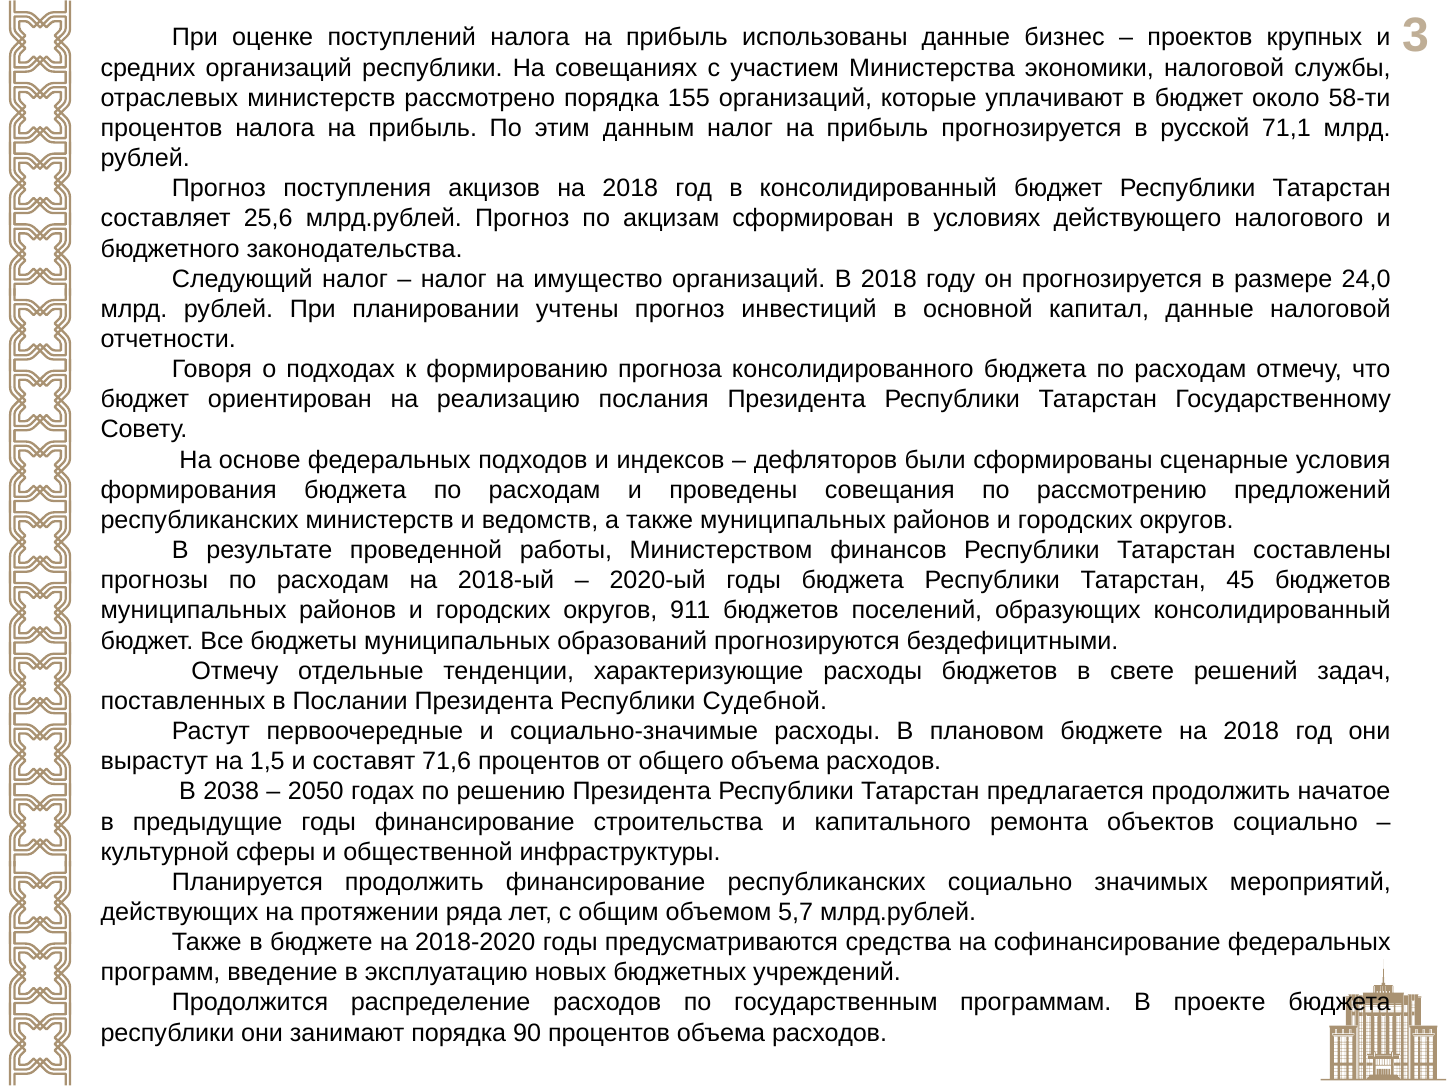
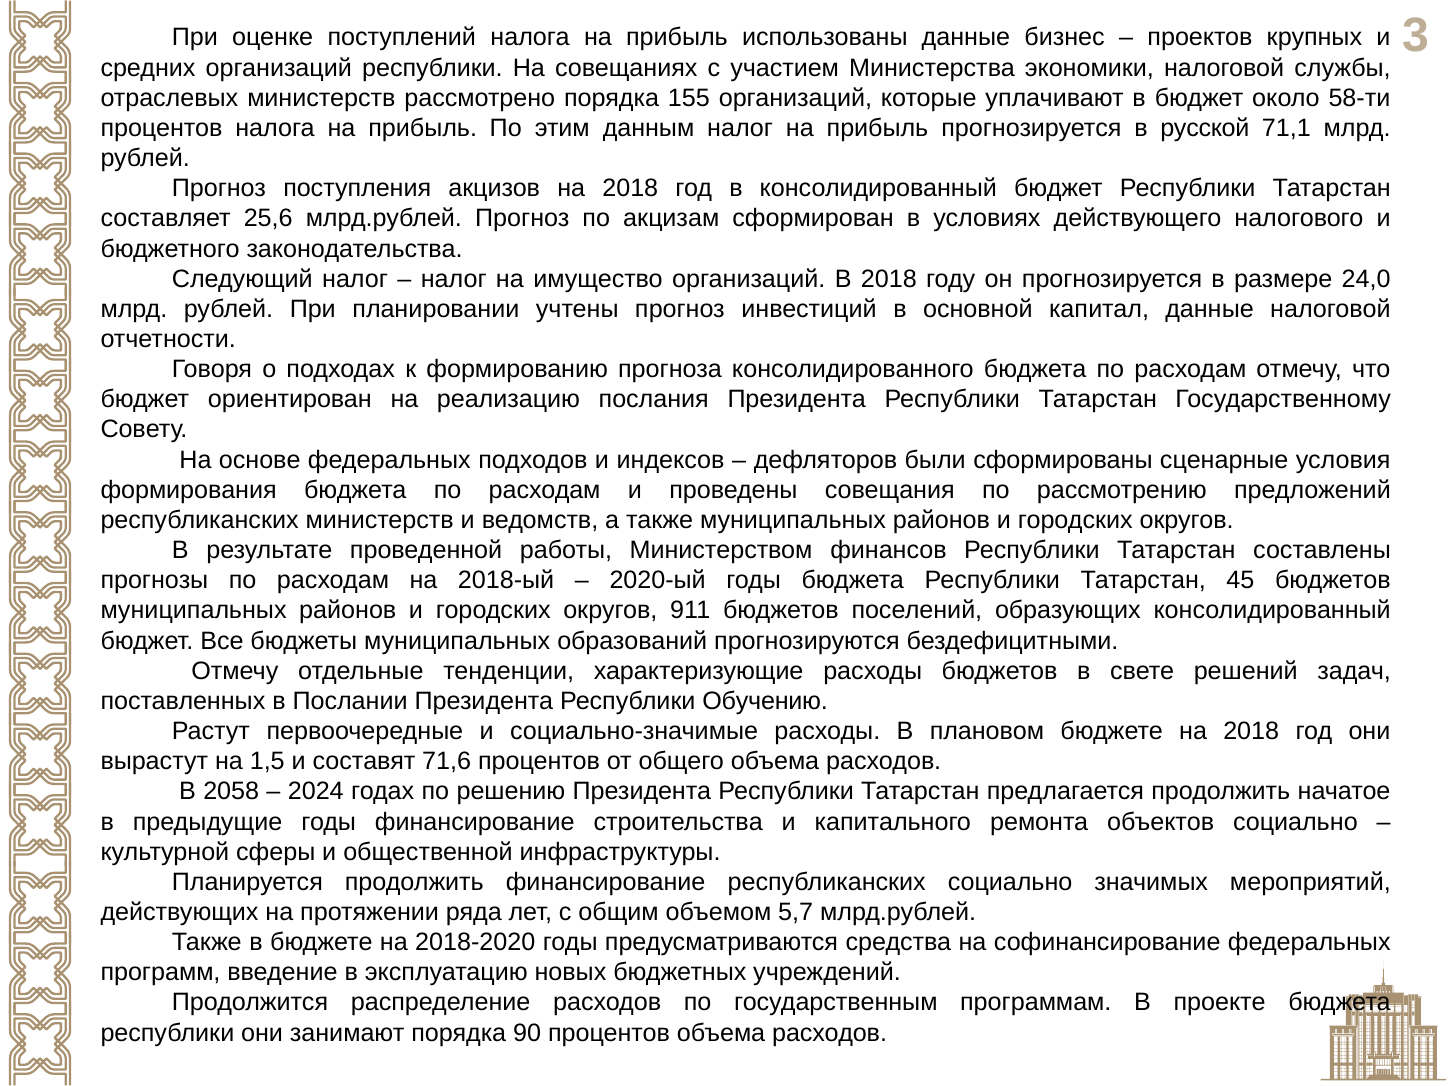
Судебной: Судебной -> Обучению (765, 701)
2038: 2038 -> 2058 (231, 792)
2050: 2050 -> 2024 (316, 792)
